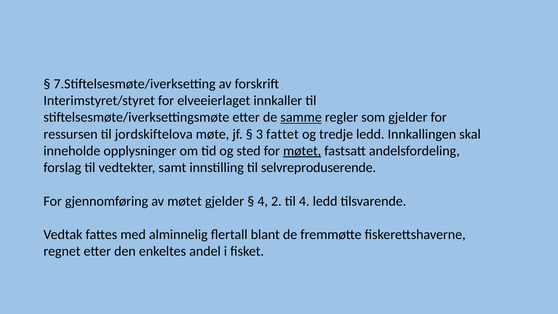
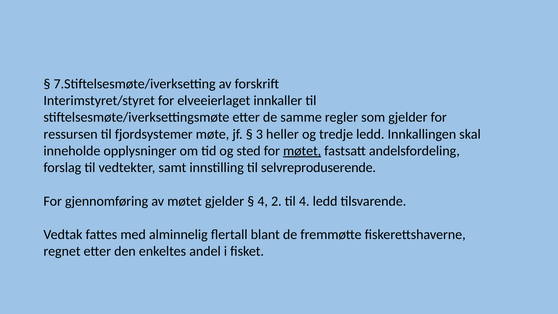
samme underline: present -> none (301, 117)
jordskiftelova: jordskiftelova -> fjordsystemer (154, 134)
fattet: fattet -> heller (282, 134)
